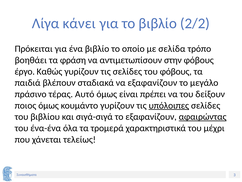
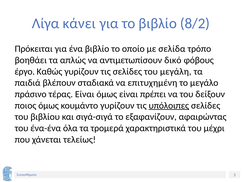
2/2: 2/2 -> 8/2 (195, 23)
φράση: φράση -> απλώς (73, 60)
στην: στην -> δικό (173, 60)
του φόβους: φόβους -> μεγάλη (176, 71)
να εξαφανίζουν: εξαφανίζουν -> επιτυχημένη (152, 83)
τέρας Αυτό: Αυτό -> Είναι (85, 94)
αφαιρώντας underline: present -> none (203, 117)
